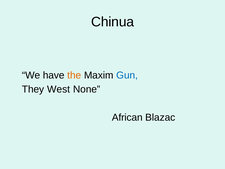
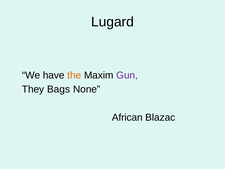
Chinua: Chinua -> Lugard (112, 22)
Gun colour: blue -> purple (127, 75)
West: West -> Bags (59, 89)
